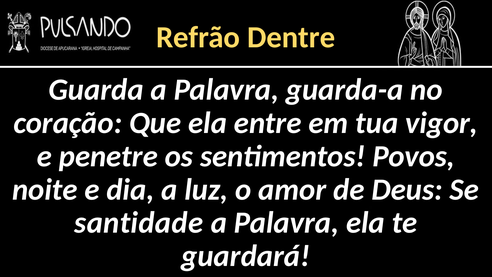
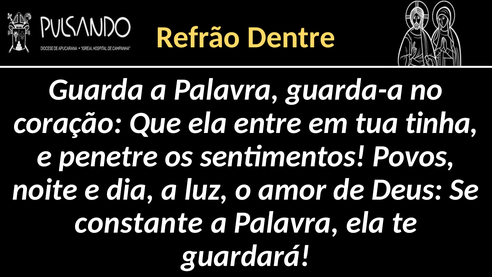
vigor: vigor -> tinha (442, 123)
santidade: santidade -> constante (139, 223)
